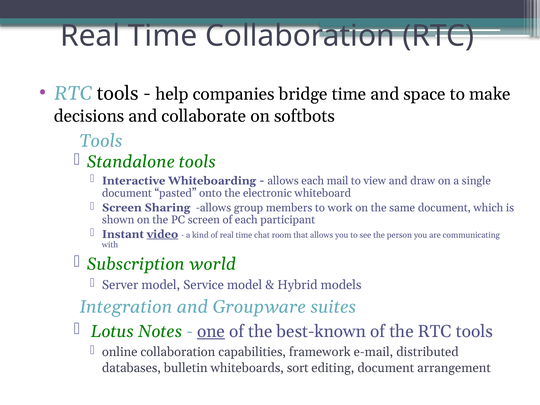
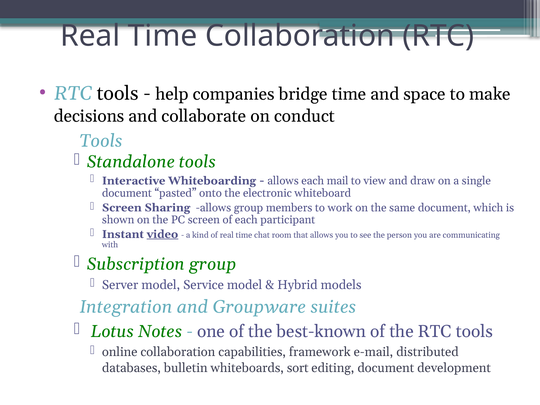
softbots: softbots -> conduct (305, 116)
Subscription world: world -> group (213, 264)
one underline: present -> none (211, 331)
arrangement: arrangement -> development (454, 368)
